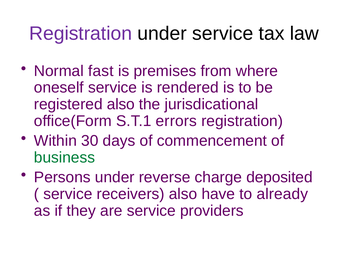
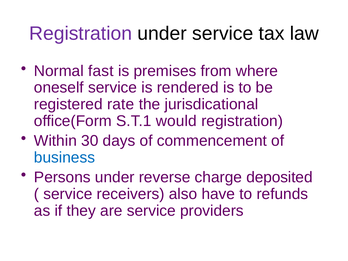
registered also: also -> rate (121, 104)
errors: errors -> would (176, 121)
business colour: green -> blue (64, 158)
already: already -> refunds (282, 194)
